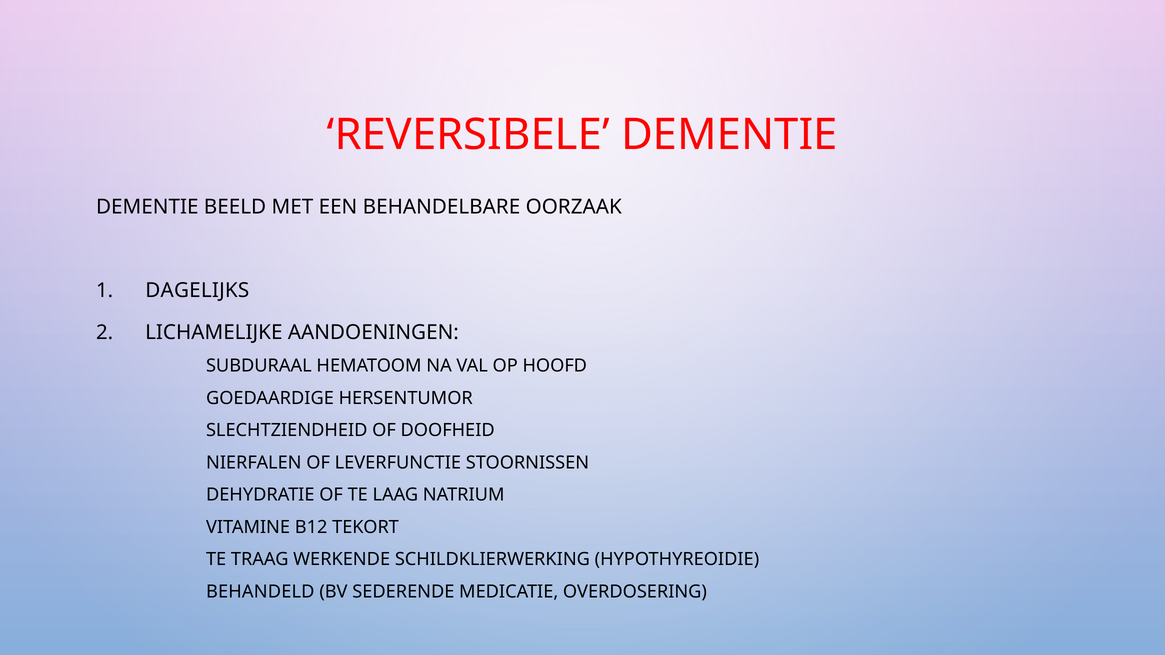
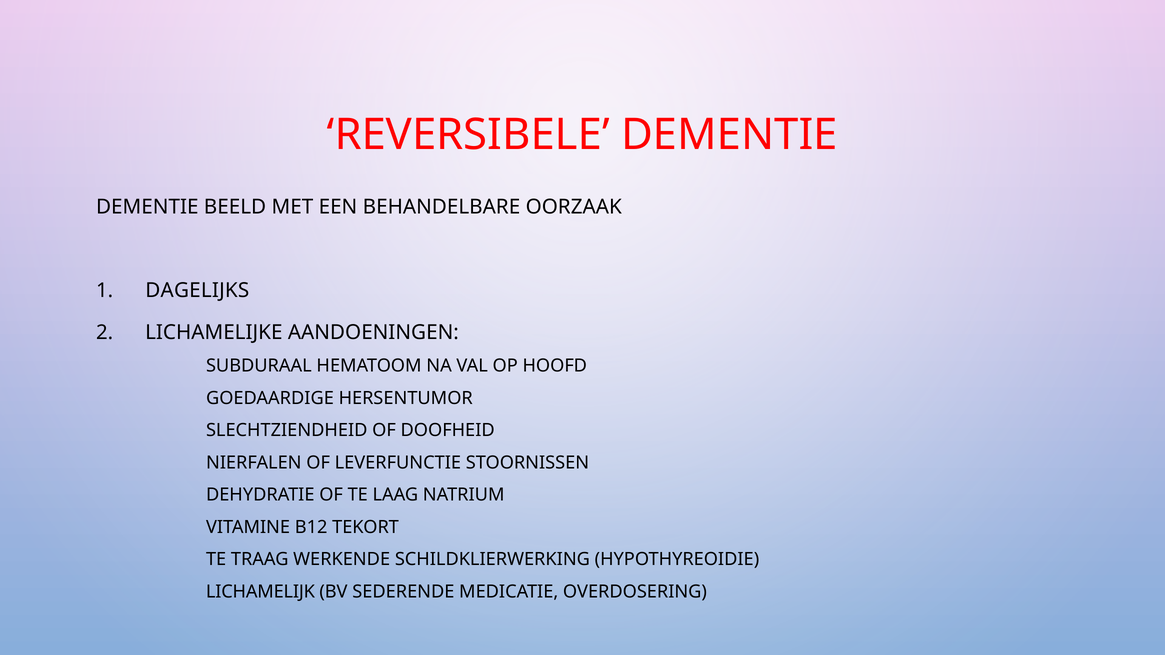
BEHANDELD: BEHANDELD -> LICHAMELIJK (260, 592)
